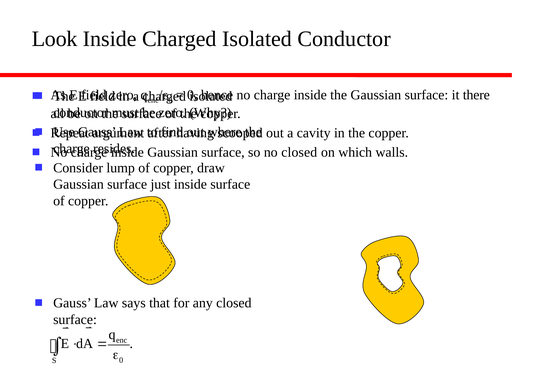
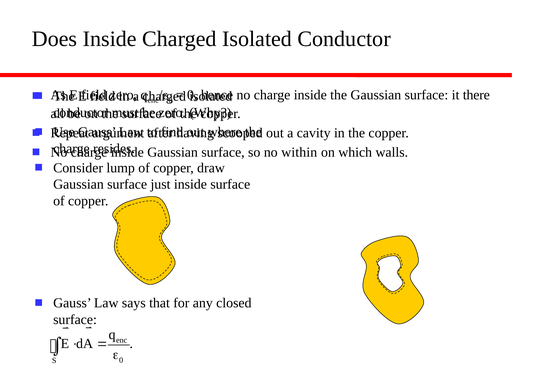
Look: Look -> Does (55, 39)
no closed: closed -> within (299, 152)
